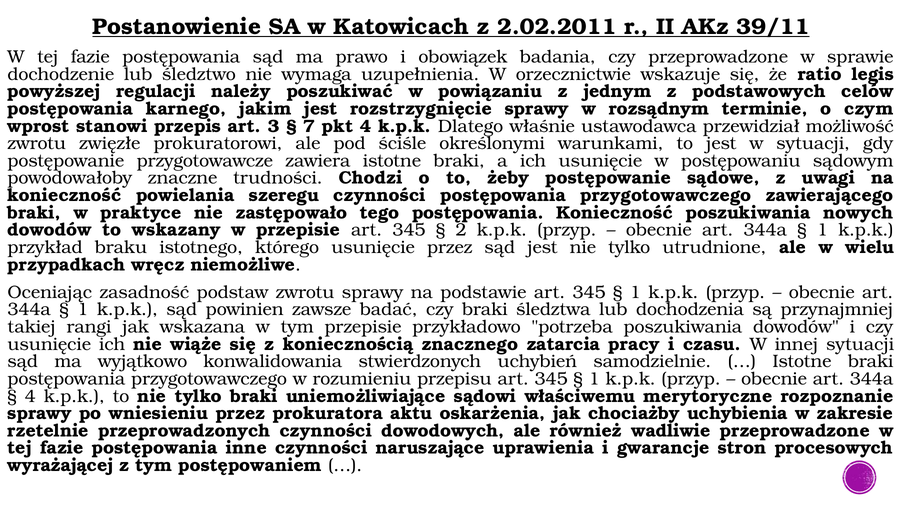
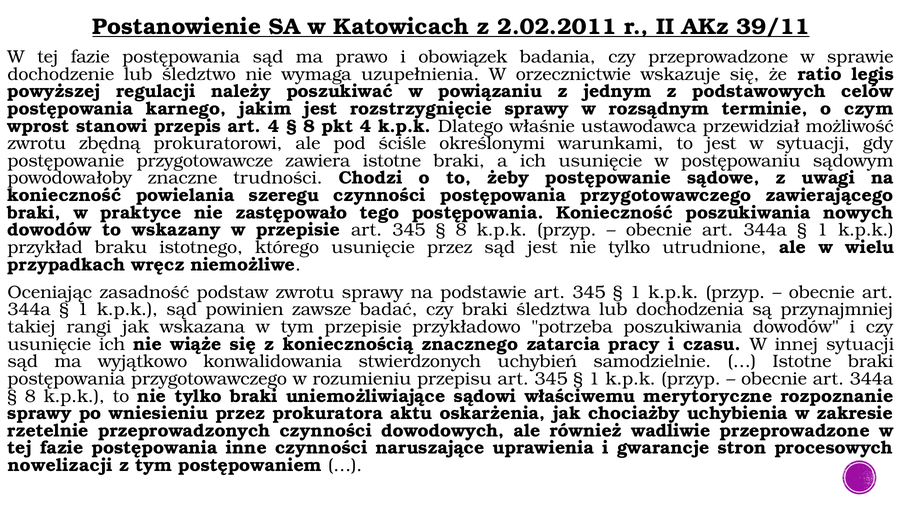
art 3: 3 -> 4 (274, 126)
7: 7 -> 8 (309, 126)
zwięzłe: zwięzłe -> zbędną (110, 143)
2: 2 -> 8 (461, 230)
4: 4 -> 8 (30, 396)
wyrażającej: wyrażającej -> nowelizacji (60, 465)
